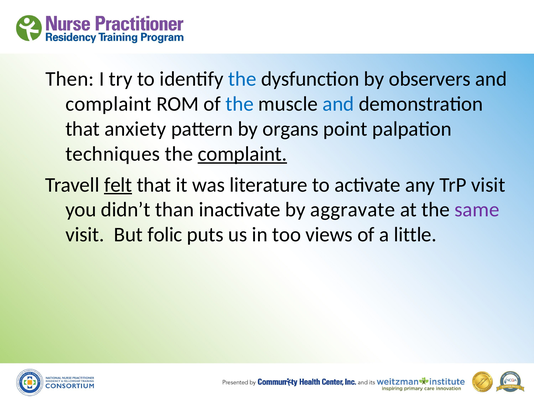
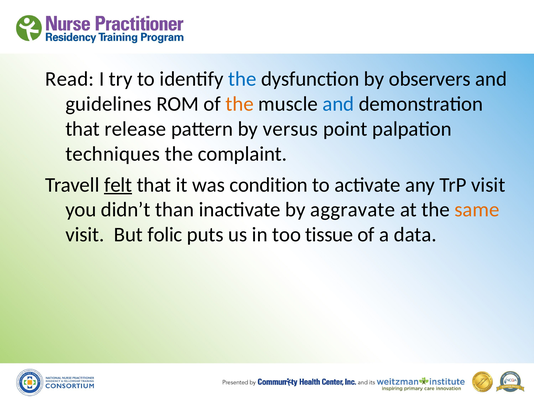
Then: Then -> Read (70, 79)
complaint: complaint -> guidelines (109, 104)
the colour: blue -> orange (240, 104)
anxiety: anxiety -> release (135, 129)
organs: organs -> versus (291, 129)
complaint underline: present -> none (242, 154)
literature: literature -> condition (269, 185)
same colour: purple -> orange (477, 210)
views: views -> tissue (329, 234)
little: little -> data (415, 234)
